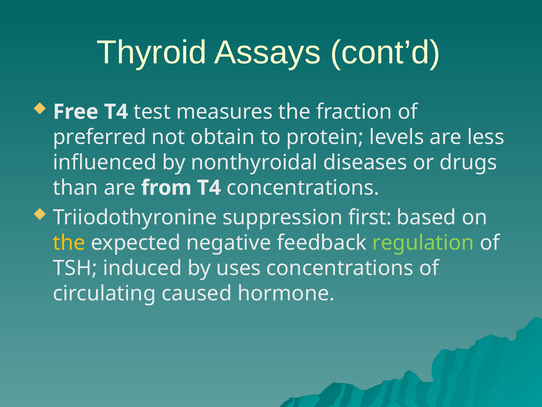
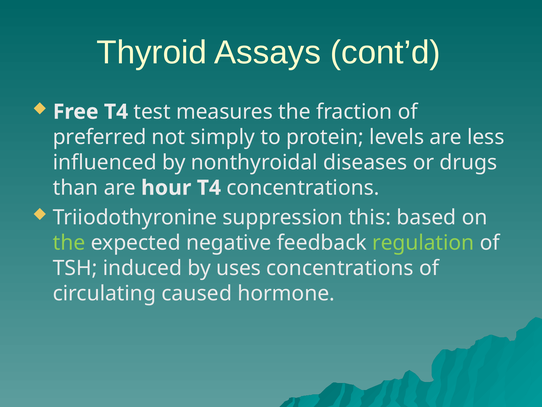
obtain: obtain -> simply (223, 137)
from: from -> hour (166, 188)
first: first -> this (370, 217)
the colour: yellow -> light green (69, 242)
